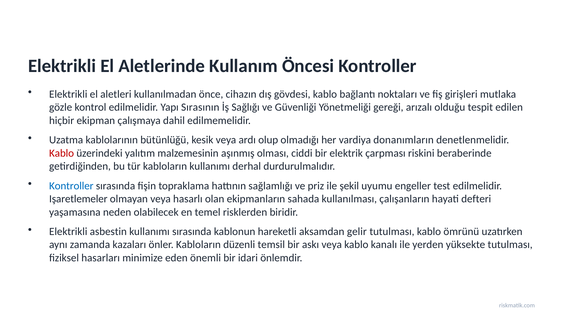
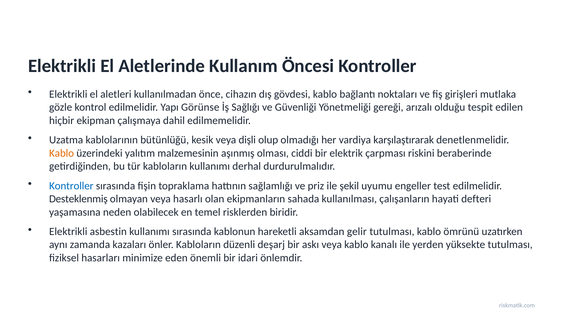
Sırasının: Sırasının -> Görünse (200, 107)
ardı: ardı -> dişli (247, 140)
donanımların: donanımların -> karşılaştırarak (404, 140)
Kablo colour: red -> orange (62, 153)
Işaretlemeler: Işaretlemeler -> Desteklenmiş (78, 199)
temsil: temsil -> deşarj (271, 244)
